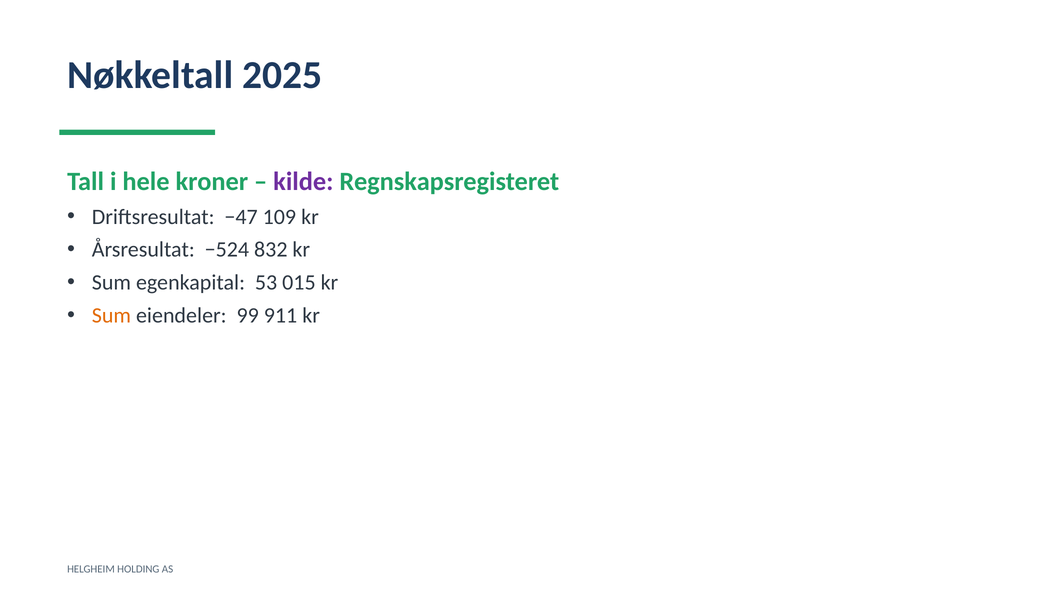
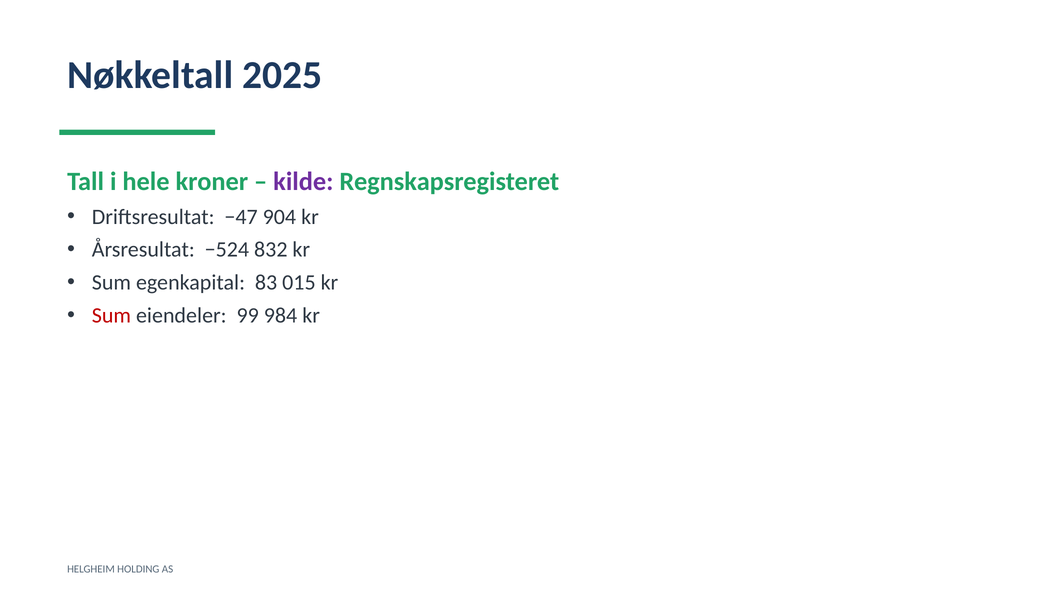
109: 109 -> 904 (279, 217)
53: 53 -> 83 (266, 283)
Sum colour: orange -> red (111, 316)
911: 911 -> 984 (281, 316)
